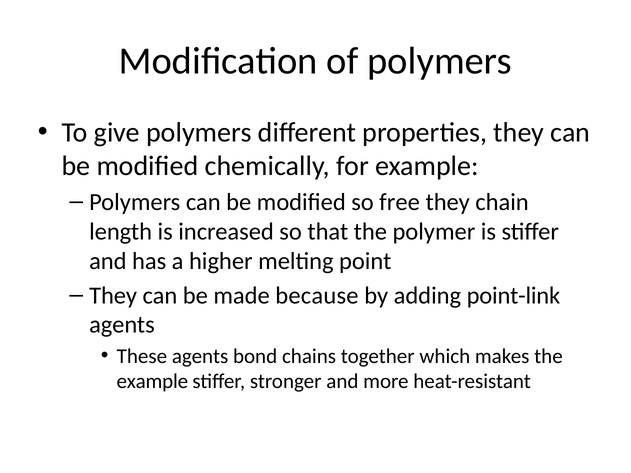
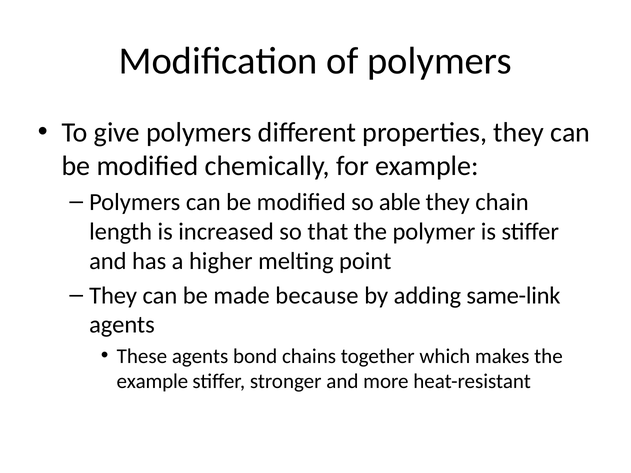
free: free -> able (400, 202)
point-link: point-link -> same-link (513, 296)
